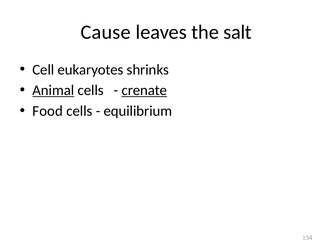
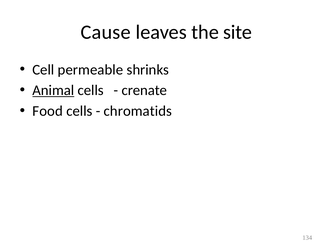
salt: salt -> site (238, 32)
eukaryotes: eukaryotes -> permeable (90, 70)
crenate underline: present -> none (144, 90)
equilibrium: equilibrium -> chromatids (138, 111)
